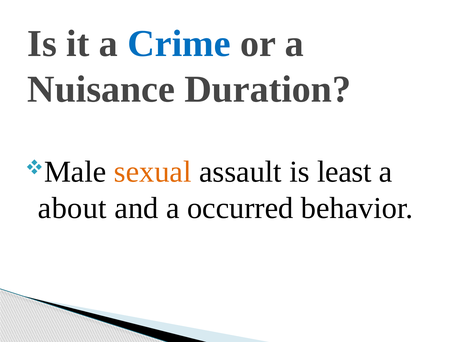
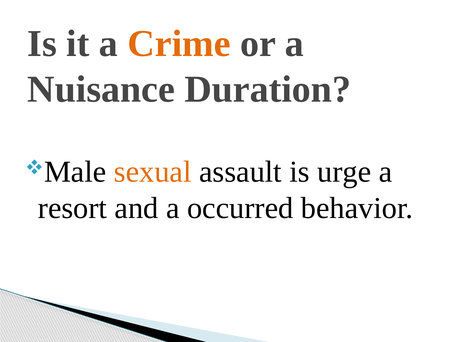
Crime colour: blue -> orange (179, 44)
least: least -> urge (344, 172)
about: about -> resort (72, 208)
